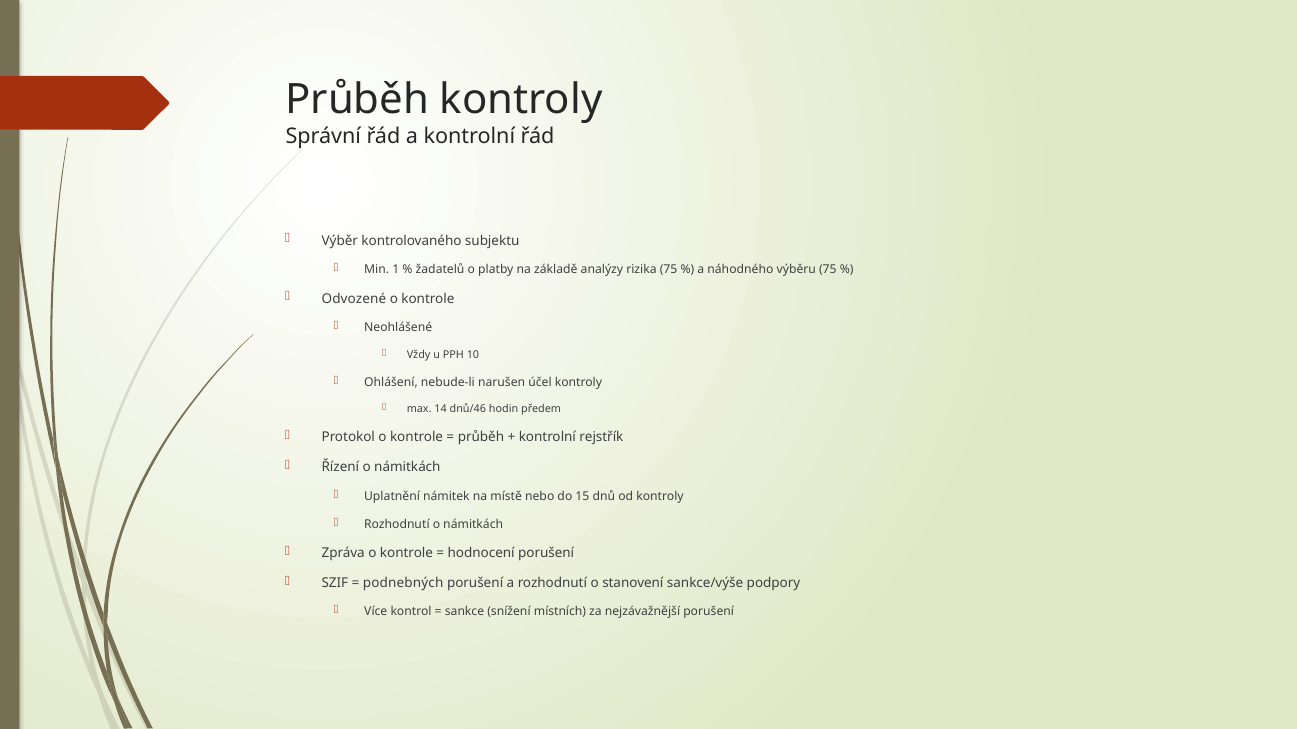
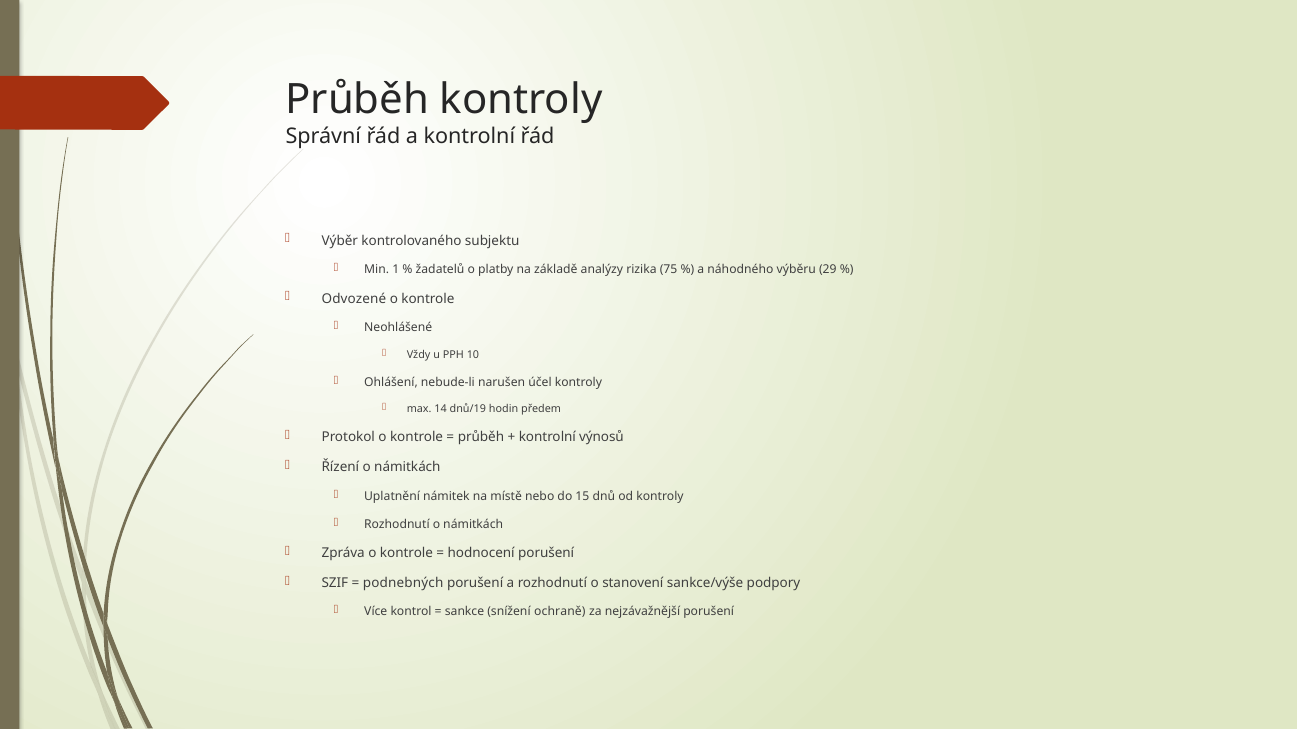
výběru 75: 75 -> 29 (828, 270)
dnů/46: dnů/46 -> dnů/19 (468, 410)
rejstřík: rejstřík -> výnosů (601, 438)
místních: místních -> ochraně (560, 612)
